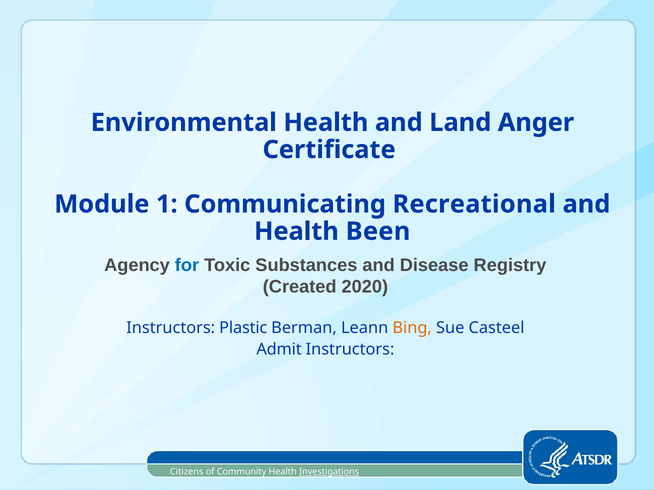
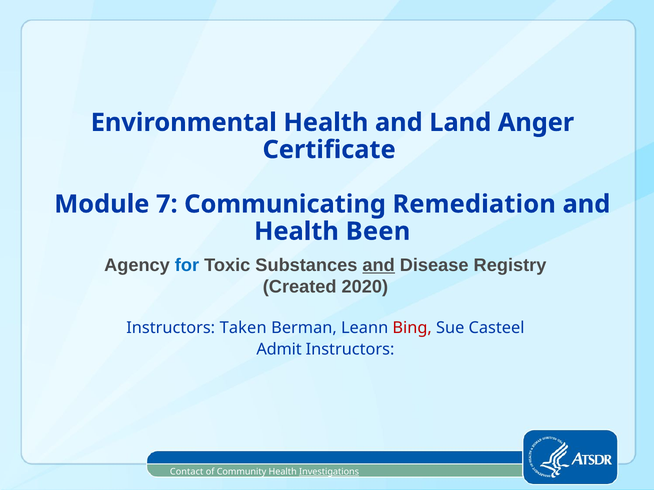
1: 1 -> 7 (167, 204)
Recreational: Recreational -> Remediation (474, 204)
and underline: none -> present (379, 265)
Plastic: Plastic -> Taken (243, 328)
Bing colour: orange -> red (412, 328)
Citizens: Citizens -> Contact (187, 472)
